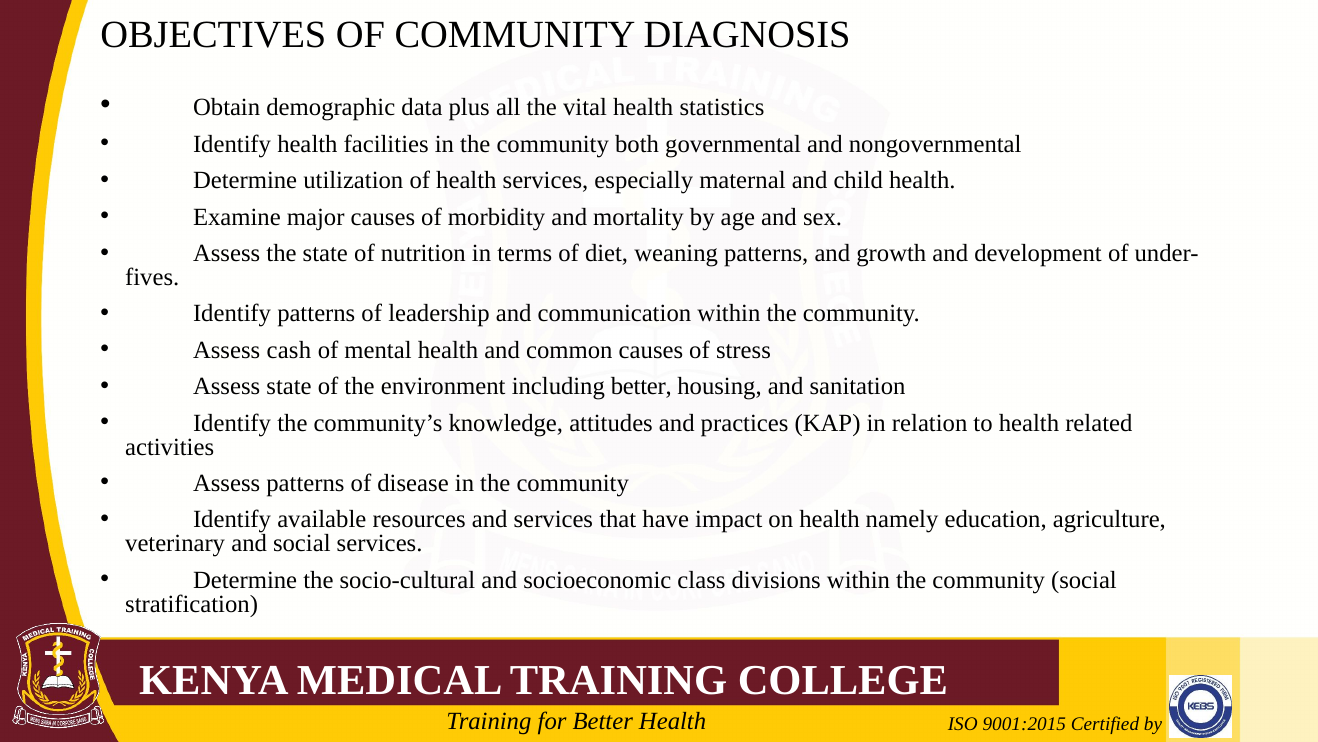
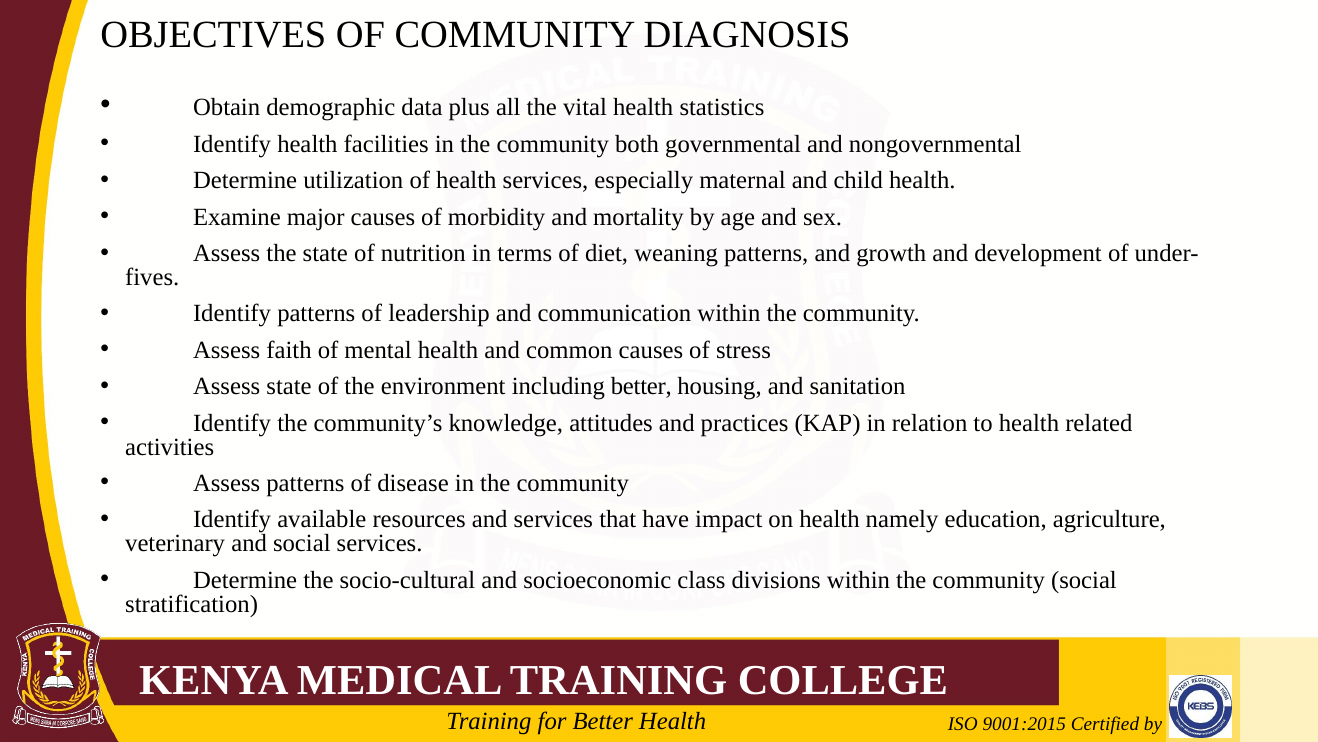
cash: cash -> faith (289, 350)
